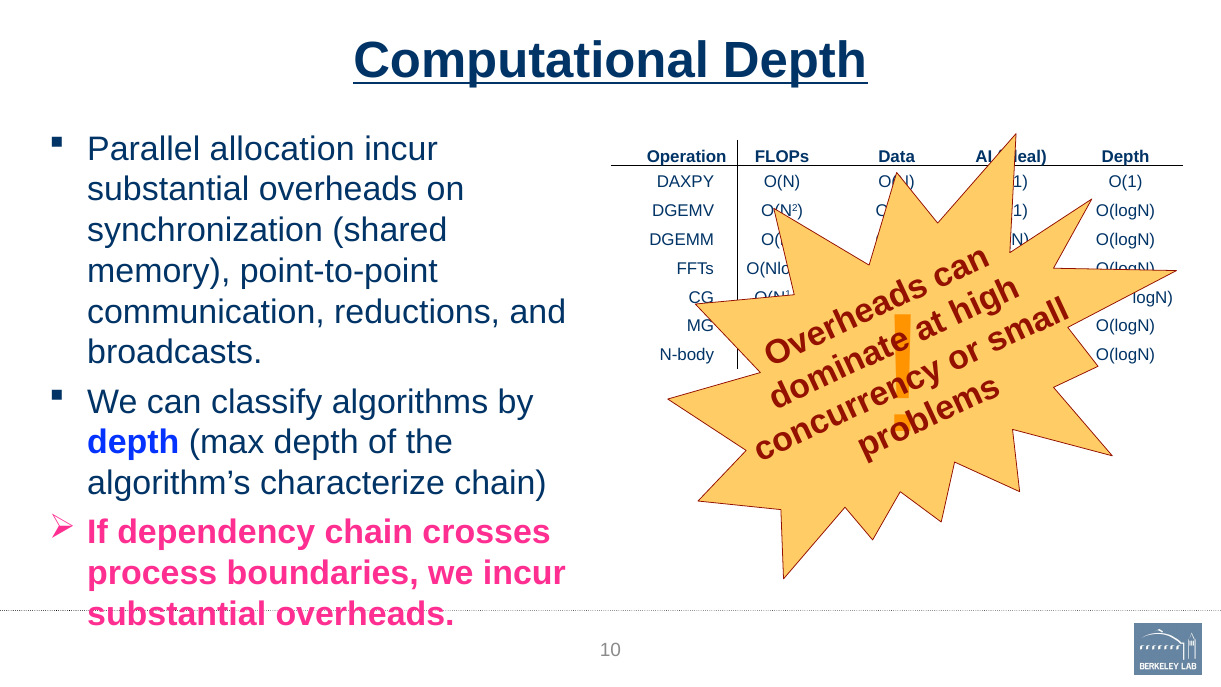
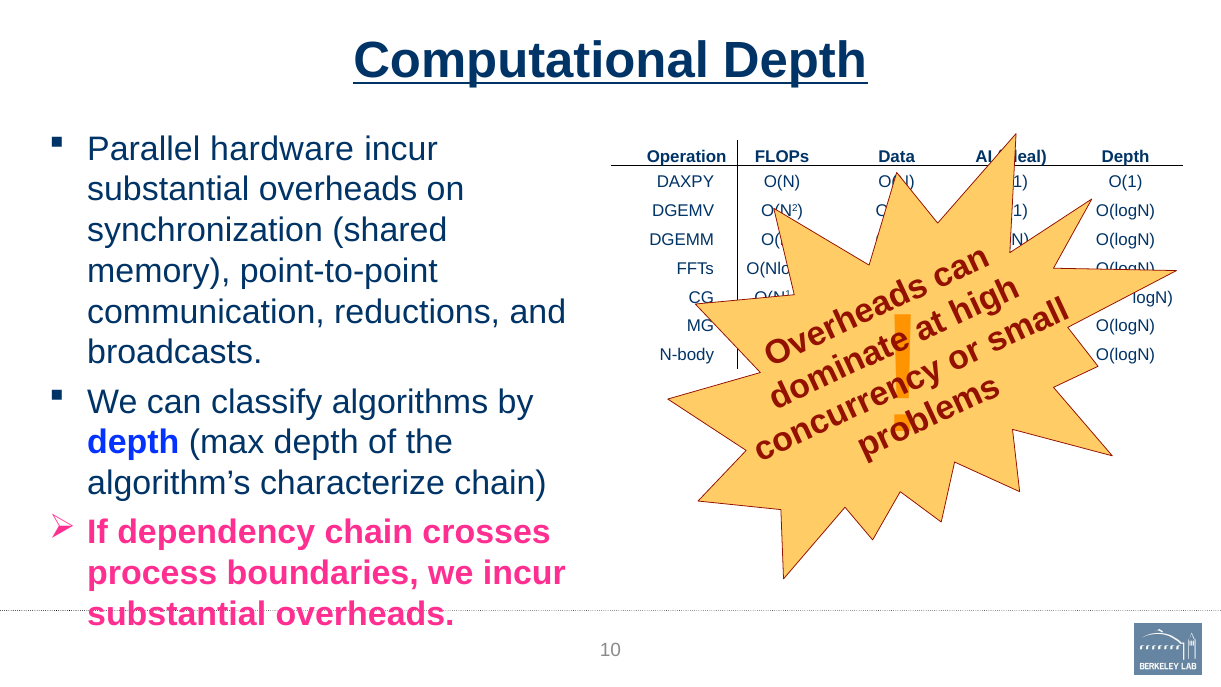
allocation: allocation -> hardware (282, 149)
